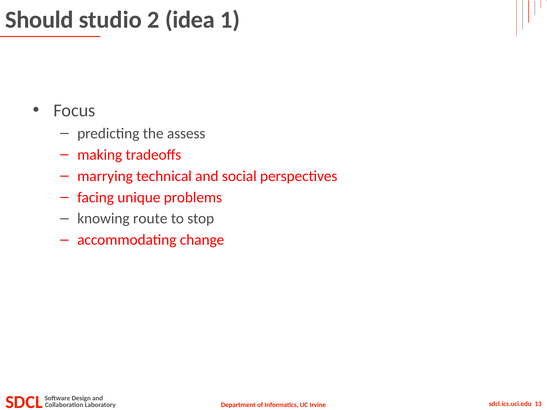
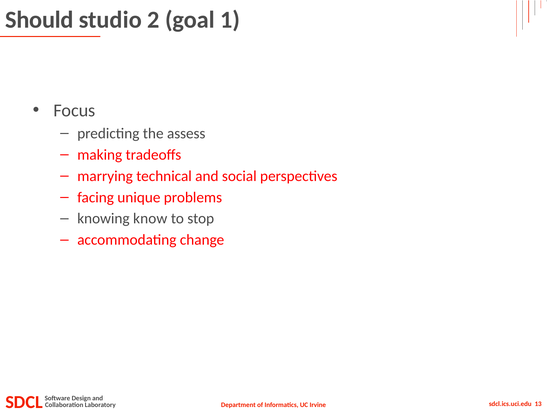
idea: idea -> goal (190, 20)
route: route -> know (150, 219)
